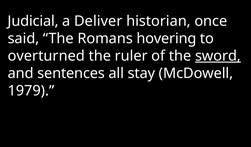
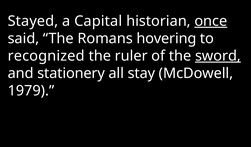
Judicial: Judicial -> Stayed (33, 21)
Deliver: Deliver -> Capital (98, 21)
once underline: none -> present (211, 21)
overturned: overturned -> recognized (46, 56)
sentences: sentences -> stationery (71, 73)
